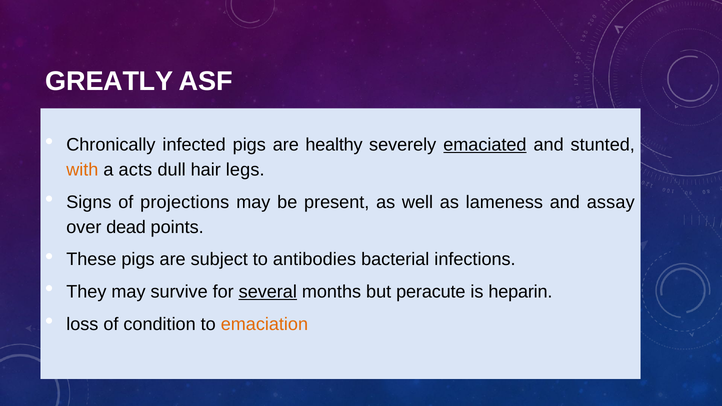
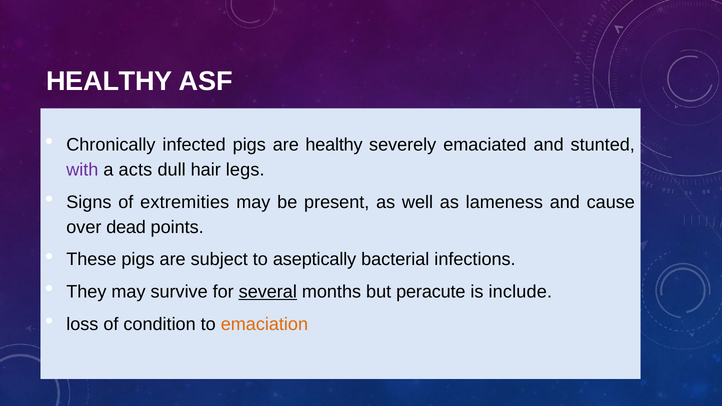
GREATLY: GREATLY -> HEALTHY (109, 81)
emaciated underline: present -> none (485, 145)
with colour: orange -> purple (82, 170)
projections: projections -> extremities (185, 202)
assay: assay -> cause (611, 202)
antibodies: antibodies -> aseptically (315, 260)
heparin: heparin -> include (520, 292)
